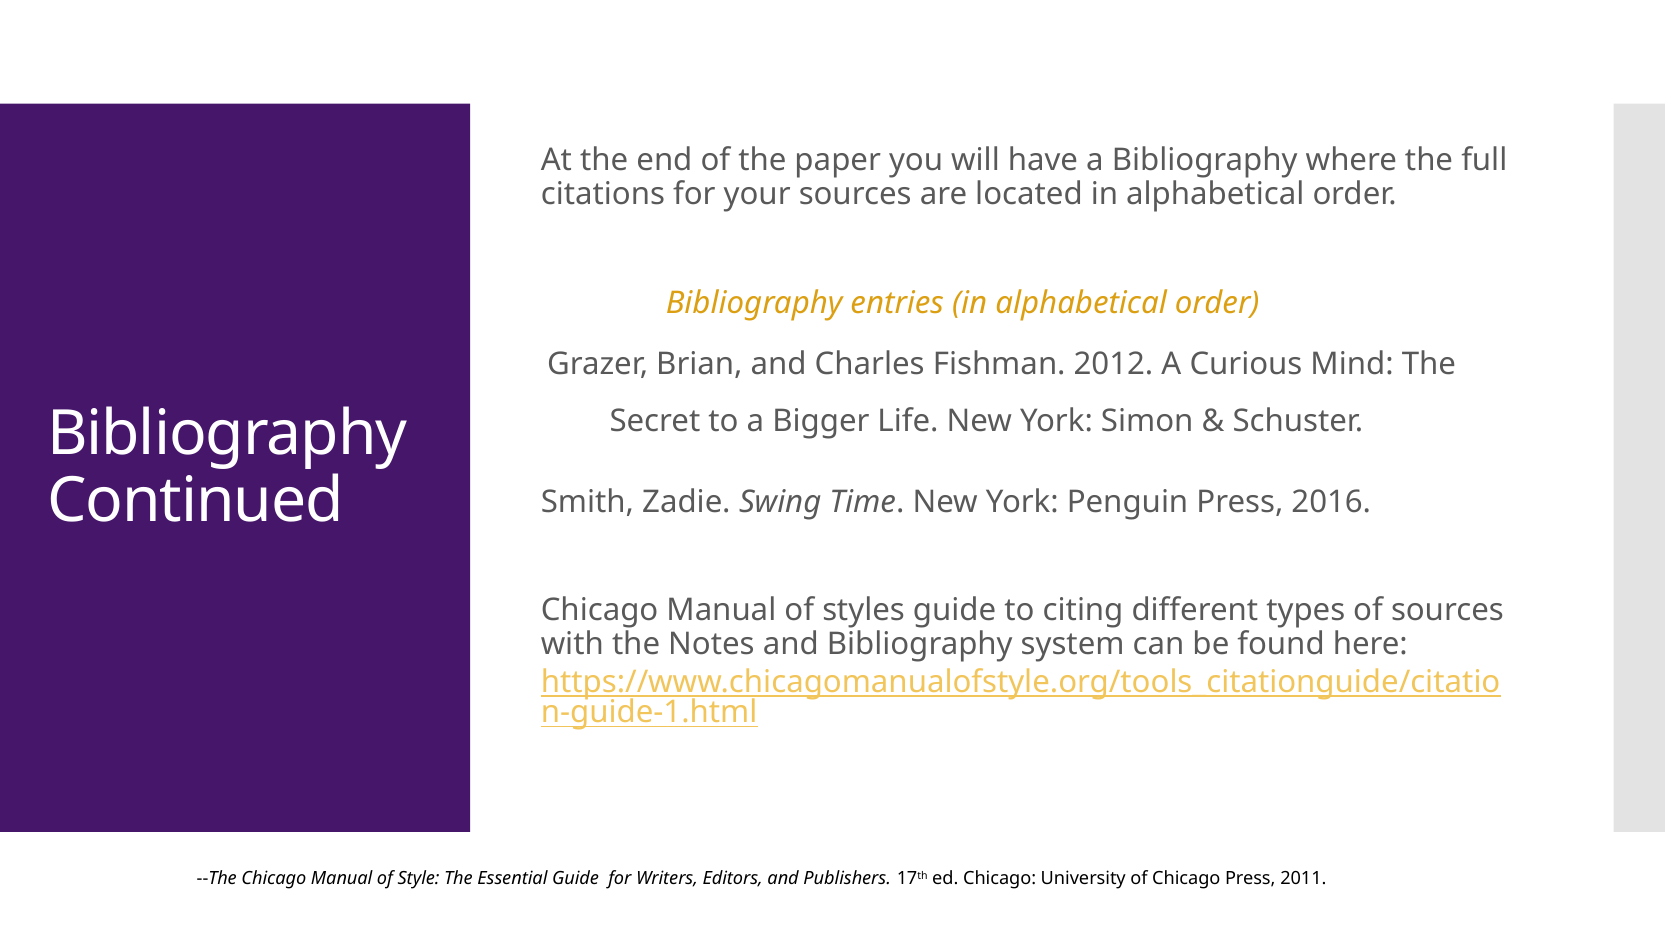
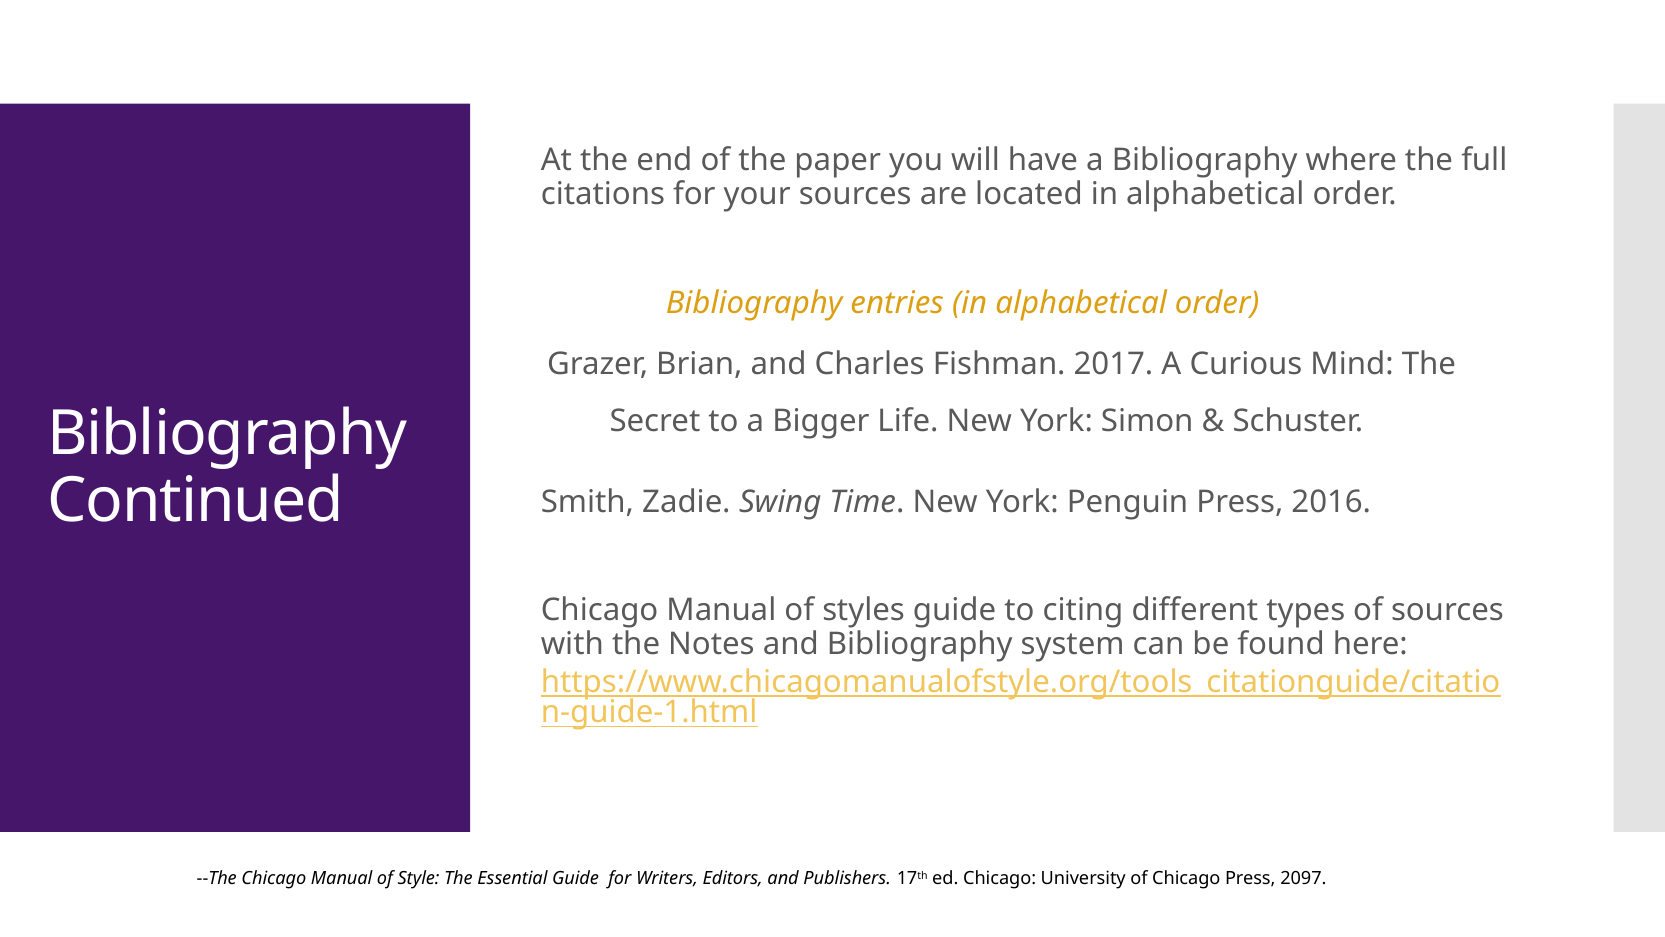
2012: 2012 -> 2017 (1113, 364)
2011: 2011 -> 2097 (1303, 879)
